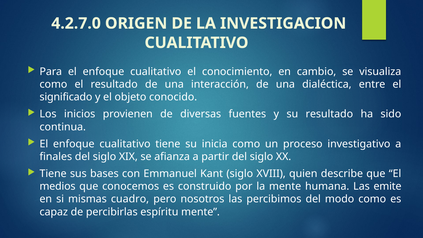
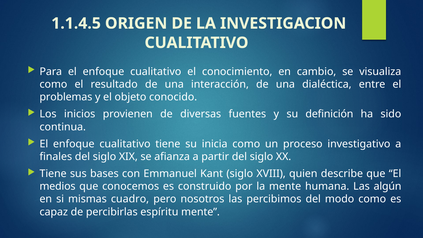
4.2.7.0: 4.2.7.0 -> 1.1.4.5 (76, 23)
significado: significado -> problemas (66, 97)
su resultado: resultado -> definición (329, 114)
emite: emite -> algún (388, 186)
